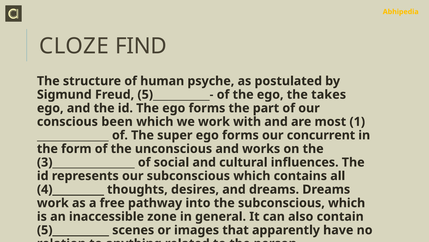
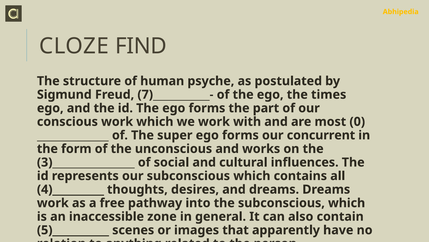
5)___________-: 5)___________- -> 7)___________- (175, 94)
takes: takes -> times (329, 94)
conscious been: been -> work (117, 121)
1: 1 -> 0 (357, 121)
